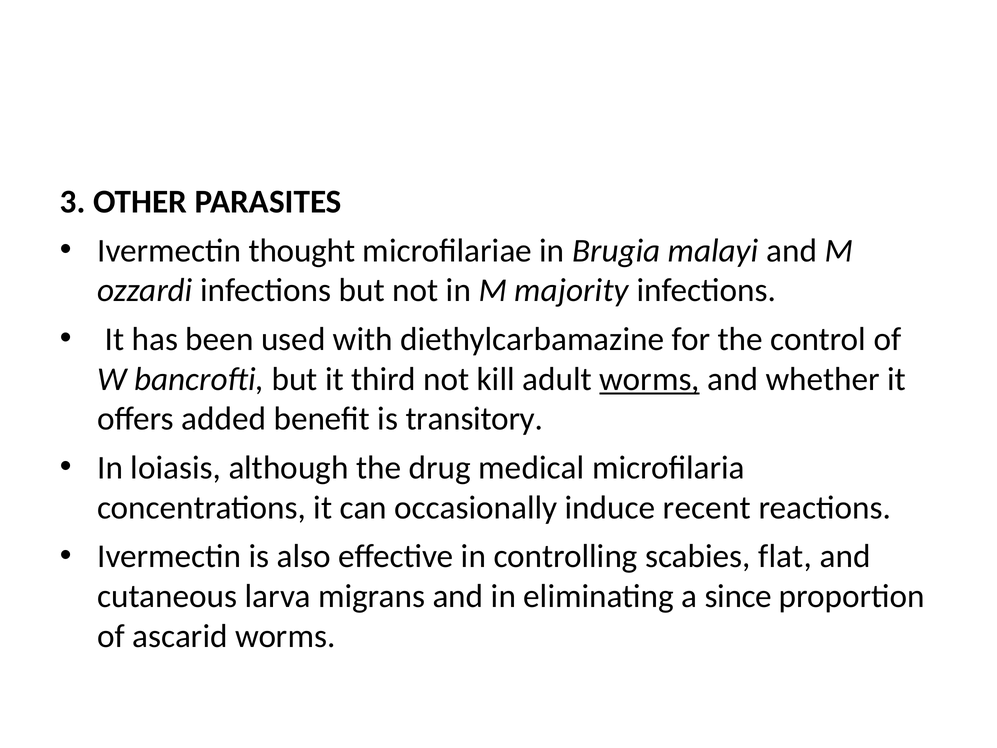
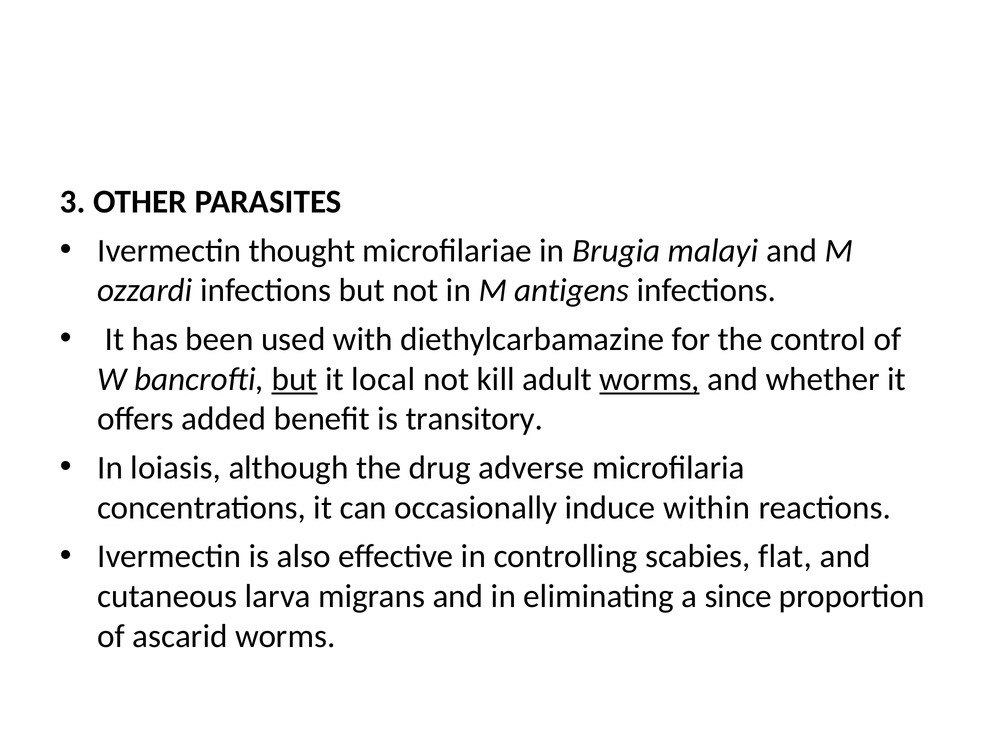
majority: majority -> antigens (572, 290)
but underline: none -> present (295, 379)
third: third -> local (383, 379)
medical: medical -> adverse (531, 468)
recent: recent -> within (707, 508)
